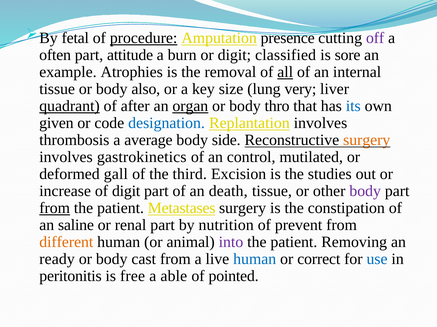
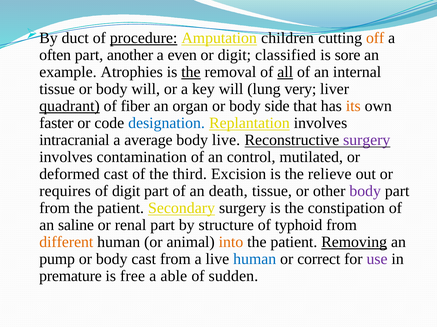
fetal: fetal -> duct (75, 38)
presence: presence -> children (287, 38)
off colour: purple -> orange (375, 38)
attitude: attitude -> another (130, 55)
burn: burn -> even (182, 55)
the underline: none -> present (191, 72)
body also: also -> will (146, 89)
key size: size -> will (231, 89)
after: after -> fiber (135, 106)
organ underline: present -> none (190, 106)
thro: thro -> side (277, 106)
its colour: blue -> orange (353, 106)
given: given -> faster (56, 123)
thrombosis: thrombosis -> intracranial (74, 140)
body side: side -> live (226, 140)
surgery colour: orange -> purple (367, 140)
gastrokinetics: gastrokinetics -> contamination (142, 157)
deformed gall: gall -> cast (116, 174)
studies: studies -> relieve (330, 174)
increase: increase -> requires (65, 192)
from underline: present -> none (55, 209)
Metastases: Metastases -> Secondary (182, 209)
nutrition: nutrition -> structure (226, 226)
prevent: prevent -> typhoid (299, 226)
into colour: purple -> orange (231, 243)
Removing underline: none -> present (354, 243)
ready: ready -> pump (57, 260)
use colour: blue -> purple (377, 260)
peritonitis: peritonitis -> premature (70, 277)
pointed: pointed -> sudden (233, 277)
